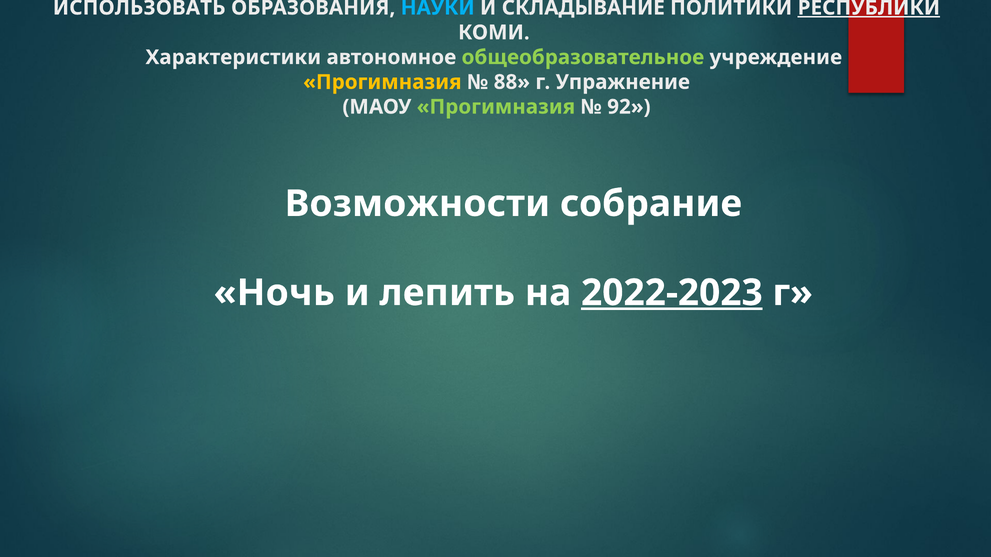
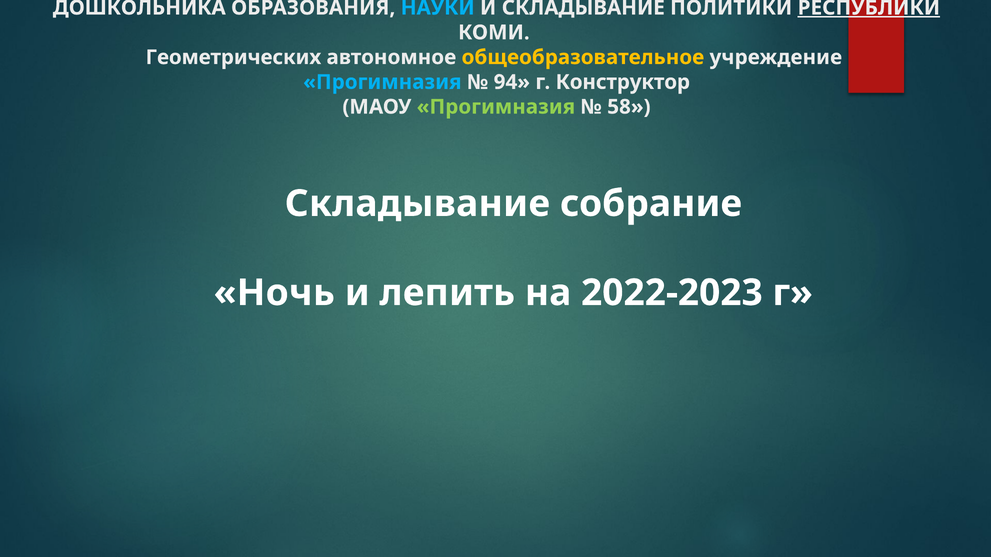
ИСПОЛЬЗОВАТЬ: ИСПОЛЬЗОВАТЬ -> ДОШКОЛЬНИКА (139, 8)
Характеристики: Характеристики -> Геометрических (233, 57)
общеобразовательное colour: light green -> yellow (583, 57)
Прогимназия colour: yellow -> light blue (382, 82)
88: 88 -> 94 (512, 82)
Упражнение: Упражнение -> Конструктор (623, 82)
92: 92 -> 58 (629, 107)
Возможности: Возможности -> Складывание (417, 204)
2022-2023 underline: present -> none (672, 293)
